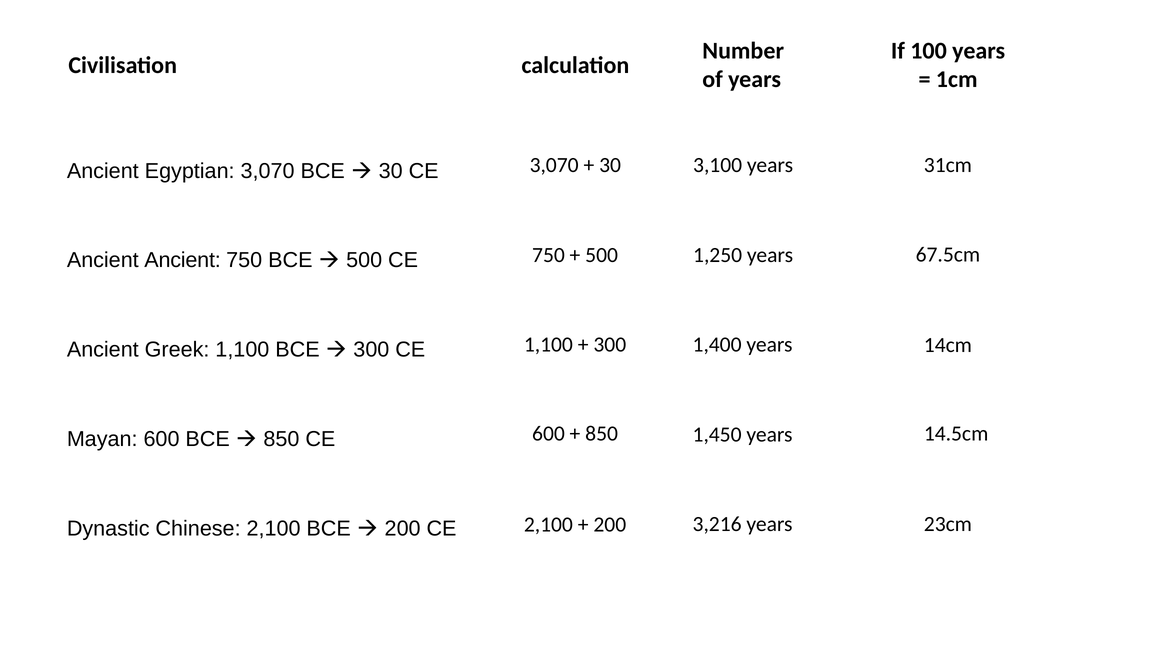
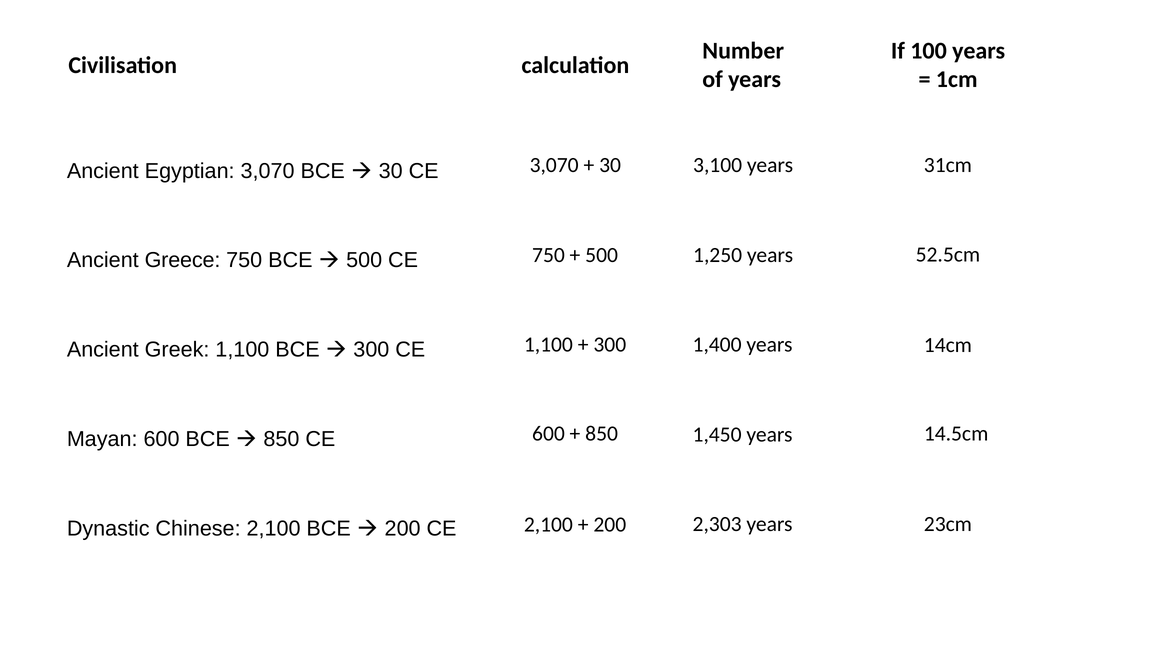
67.5cm: 67.5cm -> 52.5cm (948, 254)
Ancient Ancient: Ancient -> Greece (183, 260)
3,216: 3,216 -> 2,303 (717, 524)
